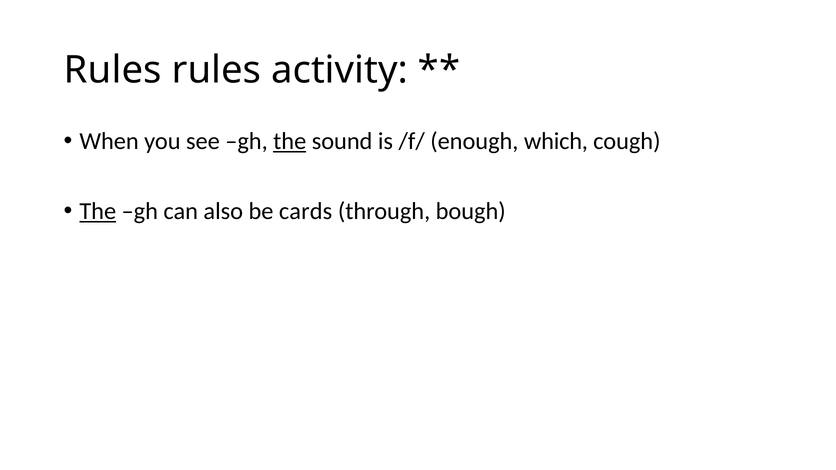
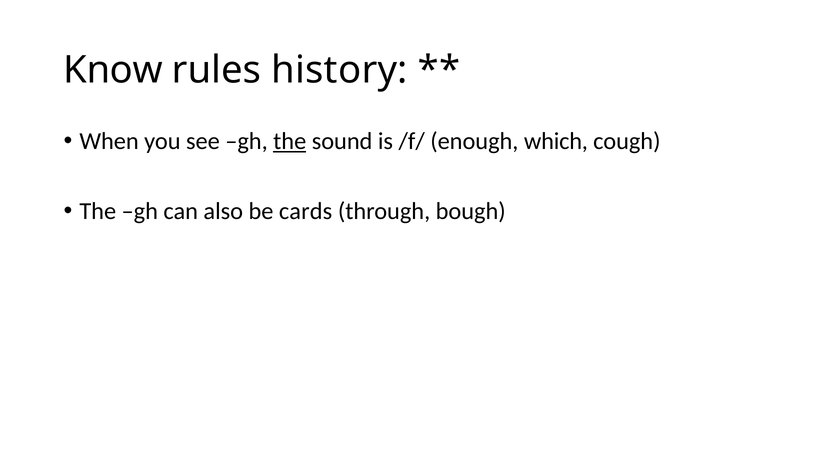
Rules: Rules -> Know (113, 70)
activity: activity -> history (339, 70)
The underline: present -> none (98, 211)
